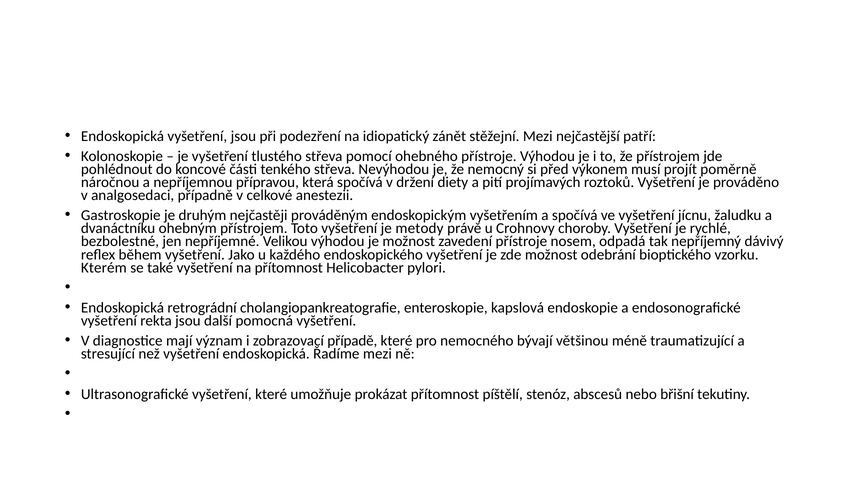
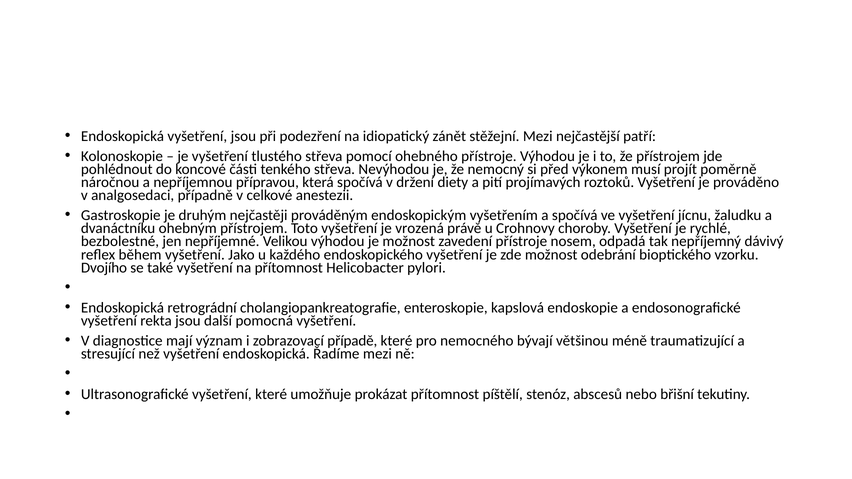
metody: metody -> vrozená (420, 229)
Kterém: Kterém -> Dvojího (104, 268)
